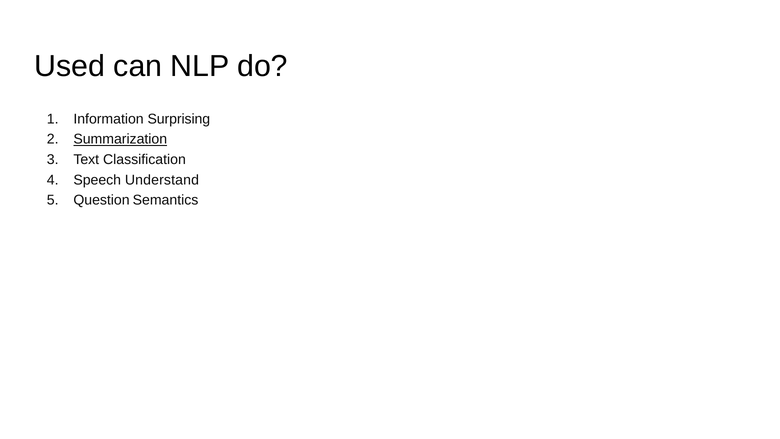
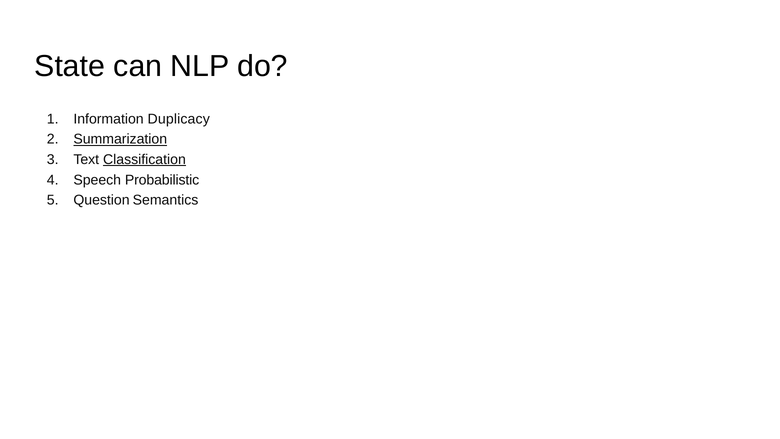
Used: Used -> State (70, 66)
Surprising: Surprising -> Duplicacy (179, 119)
Classification underline: none -> present (144, 160)
Understand: Understand -> Probabilistic (162, 180)
